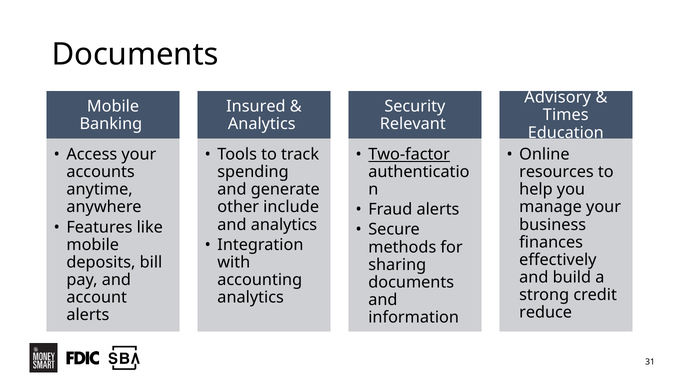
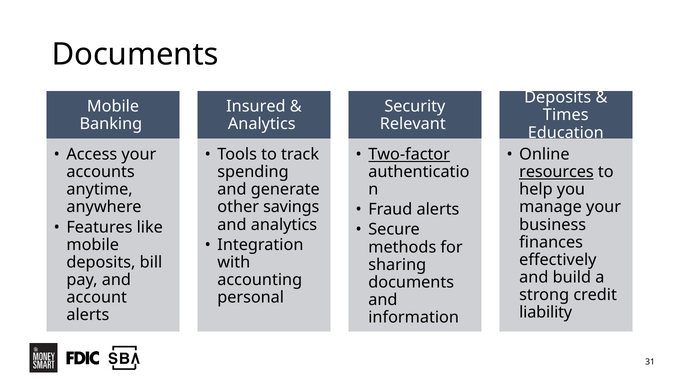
Advisory: Advisory -> Deposits (558, 97)
resources underline: none -> present (556, 172)
include: include -> savings (291, 207)
analytics: analytics -> personal (251, 297)
reduce: reduce -> liability (546, 312)
